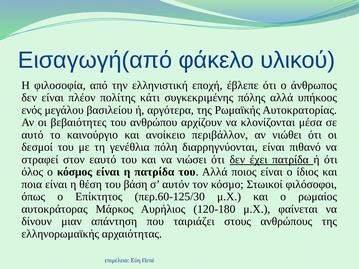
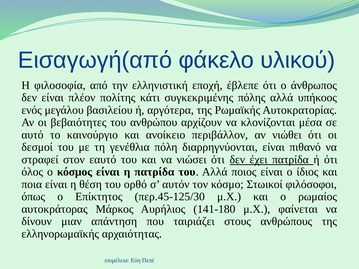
βάση: βάση -> ορθό (135, 184)
περ.60-125/30: περ.60-125/30 -> περ.45-125/30 (170, 197)
120-180: 120-180 -> 141-180 (214, 209)
